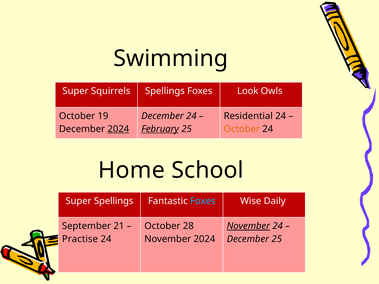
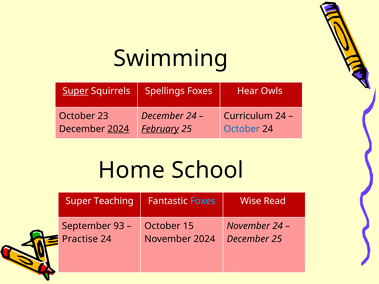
Super underline: none -> present (76, 91)
Look: Look -> Hear (248, 91)
19: 19 -> 23 (103, 116)
Residential: Residential -> Curriculum (248, 116)
October colour: orange -> blue (242, 129)
Super Spellings: Spellings -> Teaching (114, 201)
Daily: Daily -> Read (275, 201)
21: 21 -> 93 (119, 226)
28: 28 -> 15 (188, 226)
November underline: present -> none (248, 226)
